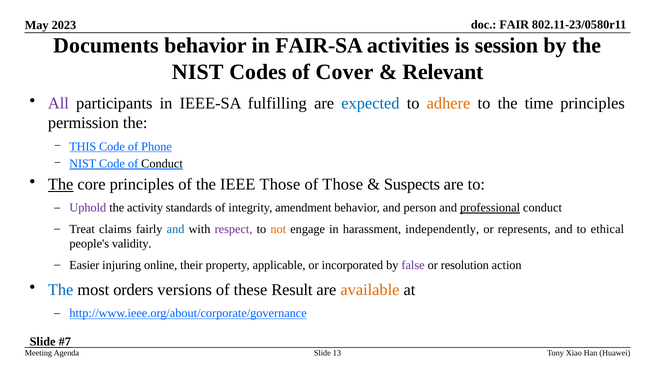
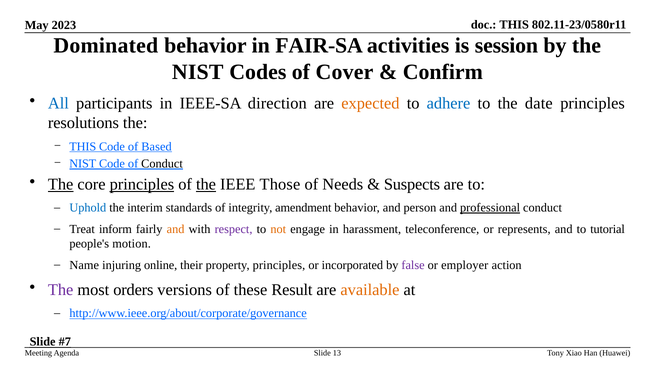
FAIR: FAIR -> THIS (514, 25)
Documents: Documents -> Dominated (106, 46)
Relevant: Relevant -> Confirm (443, 72)
All colour: purple -> blue (58, 104)
fulfilling: fulfilling -> direction (277, 104)
expected colour: blue -> orange (370, 104)
adhere colour: orange -> blue (449, 104)
time: time -> date (539, 104)
permission: permission -> resolutions (83, 123)
Phone: Phone -> Based (157, 147)
principles underline: none -> present (142, 185)
the underline: none -> present (206, 185)
of Those: Those -> Needs (343, 185)
Uphold colour: purple -> blue (88, 208)
activity: activity -> interim (145, 208)
claims: claims -> inform (115, 229)
and colour: blue -> orange (176, 229)
independently: independently -> teleconference (442, 229)
ethical: ethical -> tutorial (608, 229)
validity: validity -> motion (132, 244)
Easier: Easier -> Name (84, 265)
property applicable: applicable -> principles (279, 265)
resolution: resolution -> employer (465, 265)
The colour: blue -> purple (61, 290)
